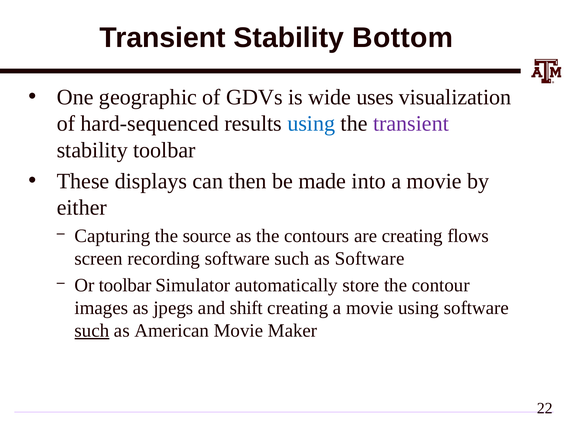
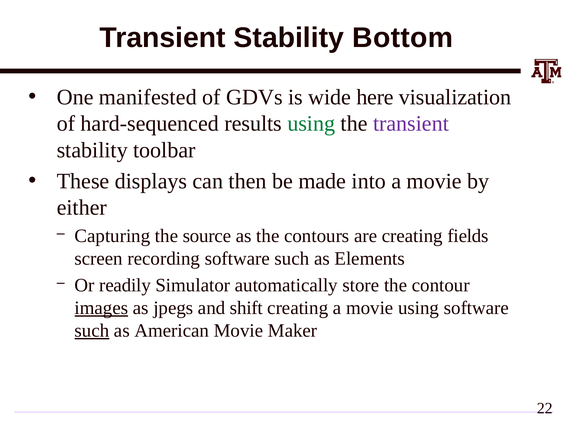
geographic: geographic -> manifested (148, 97)
uses: uses -> here (375, 97)
using colour: blue -> green (311, 124)
flows: flows -> fields (468, 236)
as Software: Software -> Elements (370, 259)
Or toolbar: toolbar -> readily (125, 285)
images underline: none -> present (101, 308)
